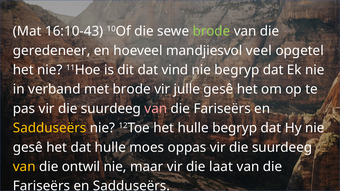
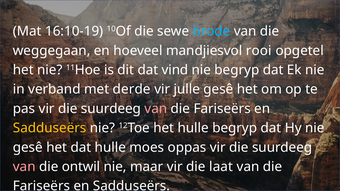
16:10-43: 16:10-43 -> 16:10-19 (74, 31)
brode colour: light green -> light blue (211, 31)
geredeneer: geredeneer -> weggegaan (52, 51)
veel: veel -> rooi (259, 51)
met brode: brode -> derde (132, 89)
van colour: yellow -> pink (24, 167)
